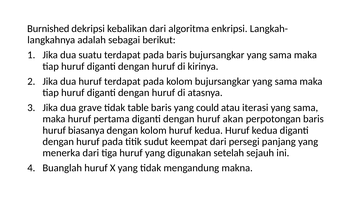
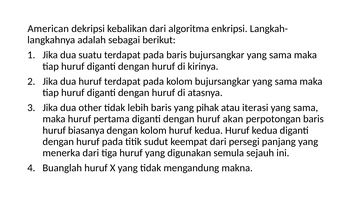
Burnished: Burnished -> American (48, 29)
grave: grave -> other (90, 108)
table: table -> lebih (138, 108)
could: could -> pihak (208, 108)
setelah: setelah -> semula (229, 153)
